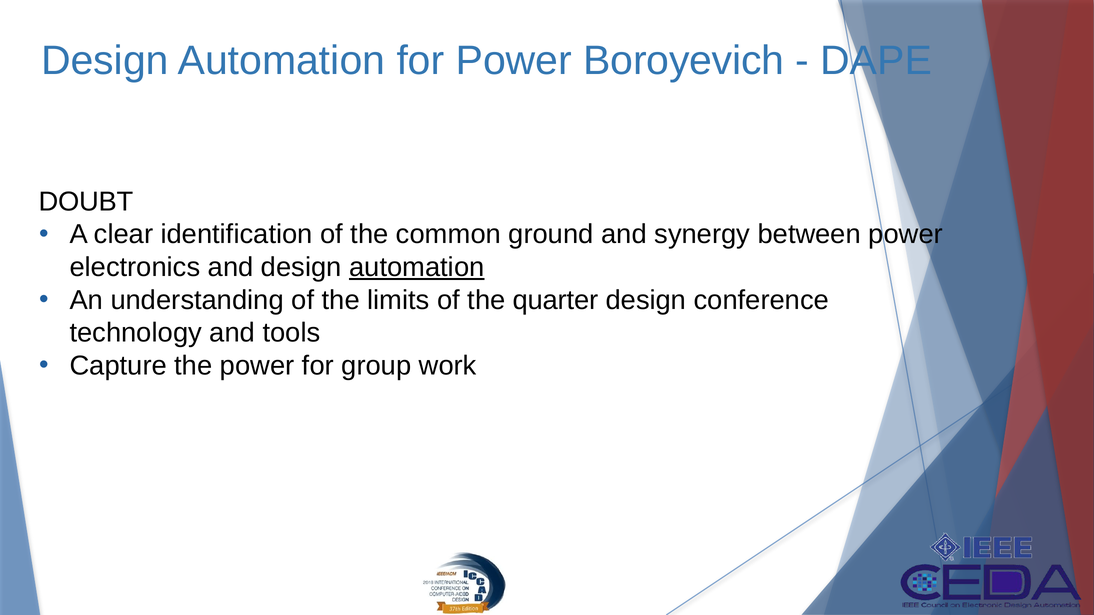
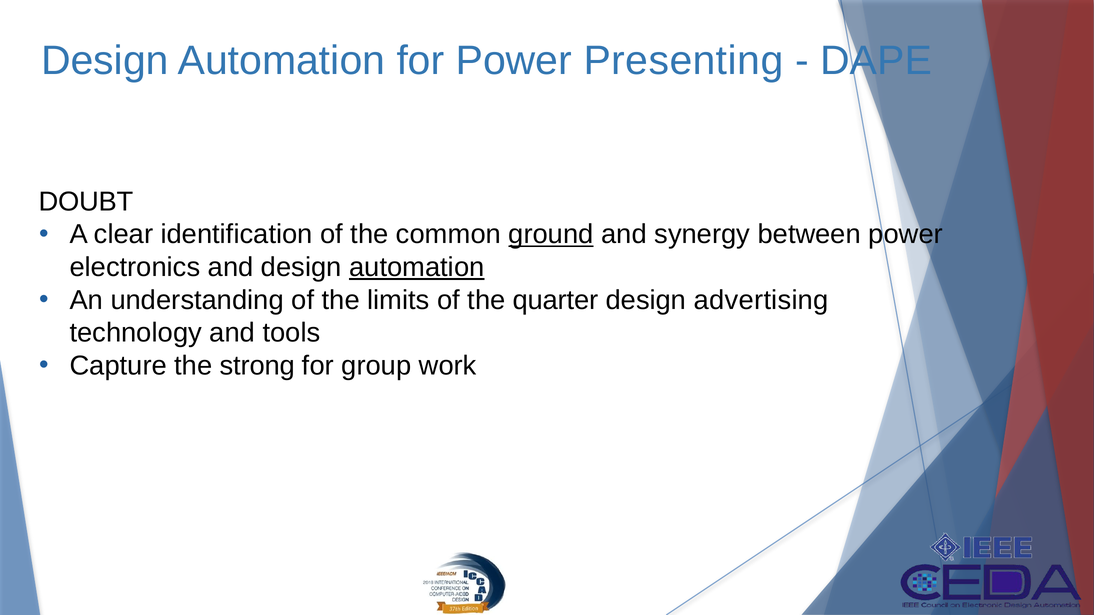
Boroyevich: Boroyevich -> Presenting (683, 61)
ground underline: none -> present (551, 235)
conference: conference -> advertising (761, 300)
the power: power -> strong (257, 366)
